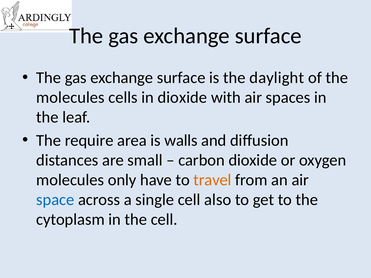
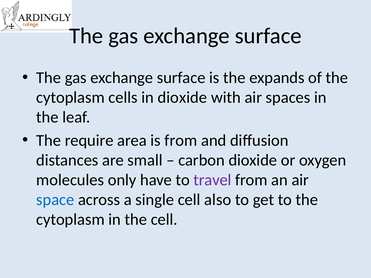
daylight: daylight -> expands (277, 78)
molecules: molecules -> cytoplasm (70, 98)
is walls: walls -> from (181, 141)
travel colour: orange -> purple (212, 180)
